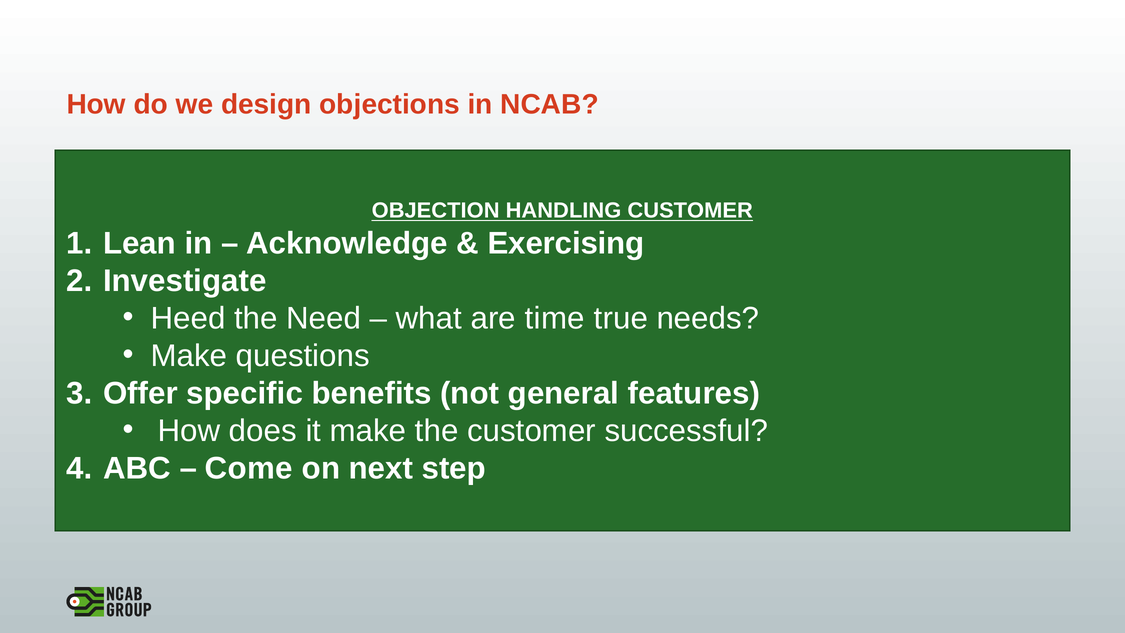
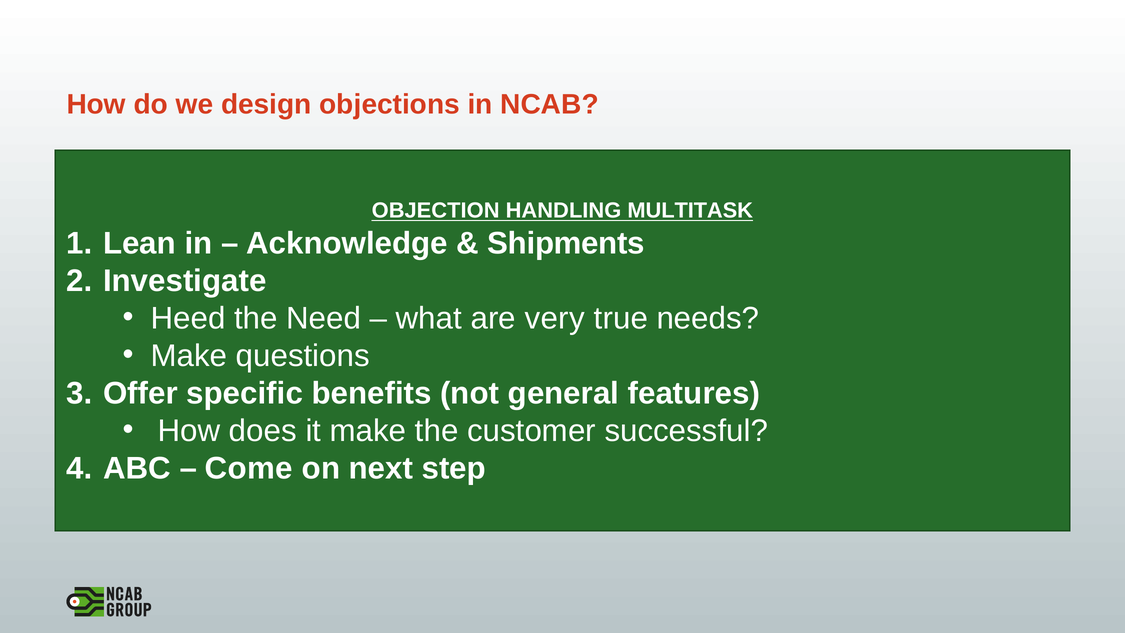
HANDLING CUSTOMER: CUSTOMER -> MULTITASK (690, 211)
Exercising: Exercising -> Shipments (566, 243)
time: time -> very (555, 318)
